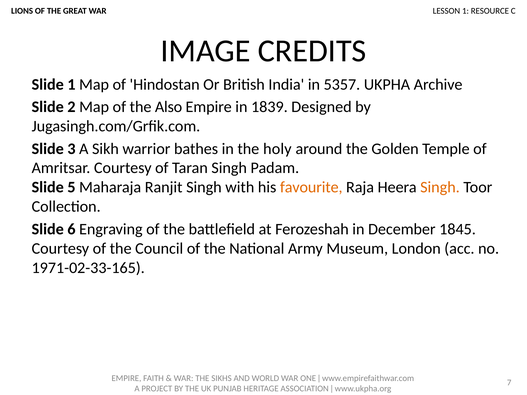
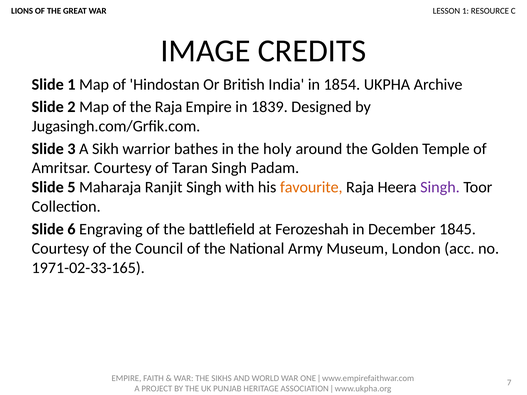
5357: 5357 -> 1854 (342, 84)
the Also: Also -> Raja (169, 107)
Singh colour: orange -> purple (440, 187)
